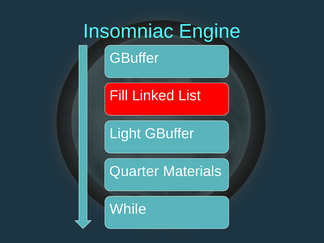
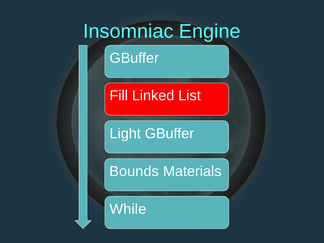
Quarter: Quarter -> Bounds (134, 171)
